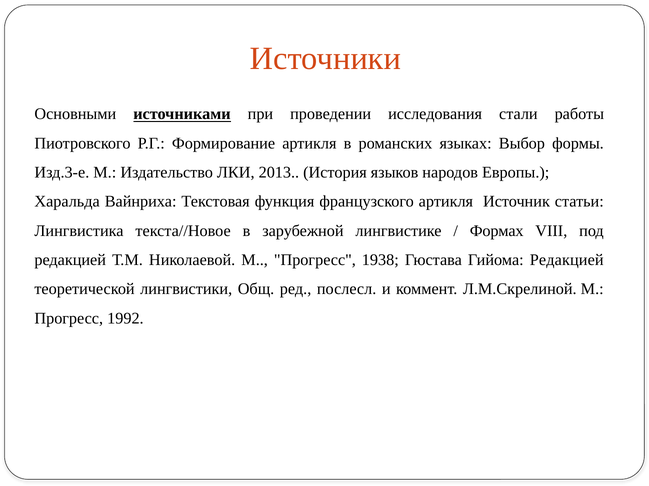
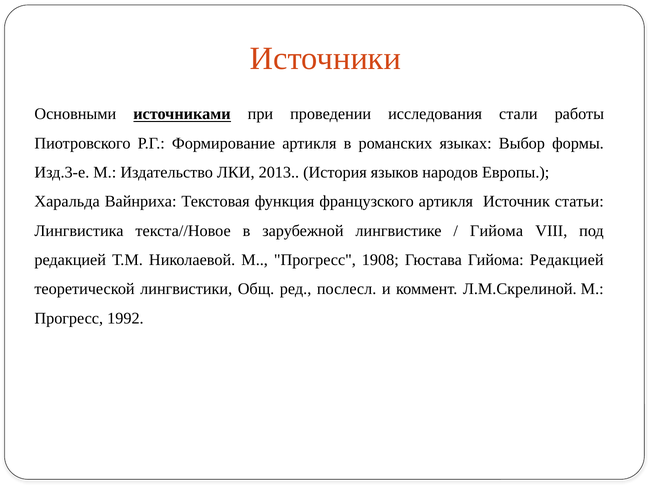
Формах: Формах -> Гийома (497, 231)
1938: 1938 -> 1908 (380, 260)
